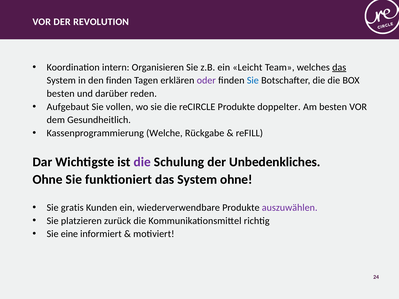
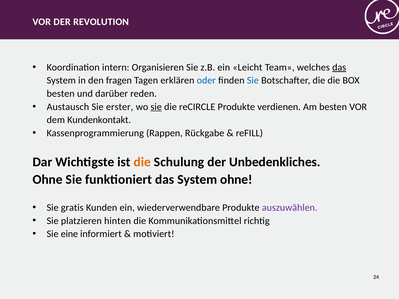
den finden: finden -> fragen (119, 81)
oder colour: purple -> blue (206, 81)
Aufgebaut: Aufgebaut -> Austausch (68, 107)
vollen: vollen -> erster (120, 107)
sie underline: none -> present (156, 107)
doppelter: doppelter -> verdienen (279, 107)
Gesundheitlich: Gesundheitlich -> Kundenkontakt (99, 120)
Welche: Welche -> Rappen (164, 133)
die colour: purple -> orange (142, 162)
zurück: zurück -> hinten (118, 221)
